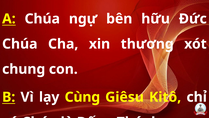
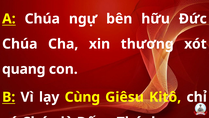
chung: chung -> quang (24, 69)
